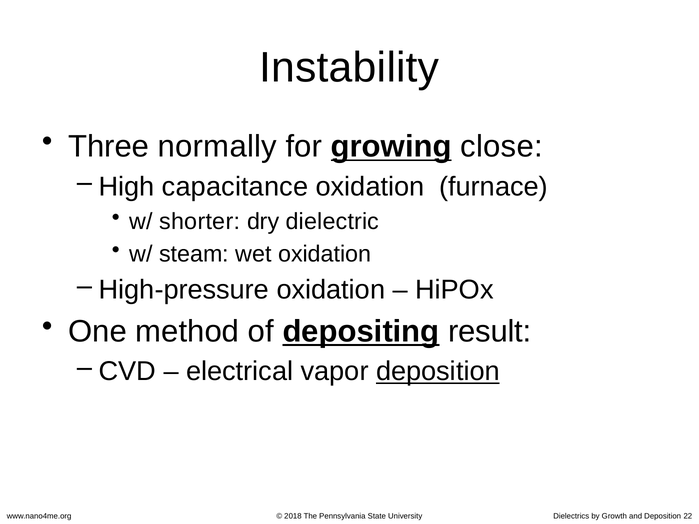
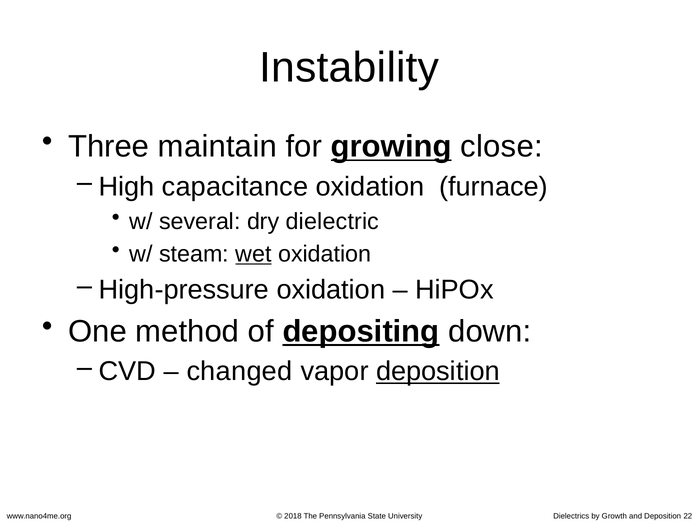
normally: normally -> maintain (217, 147)
shorter: shorter -> several (200, 221)
wet underline: none -> present (253, 254)
result: result -> down (490, 332)
electrical: electrical -> changed (239, 372)
